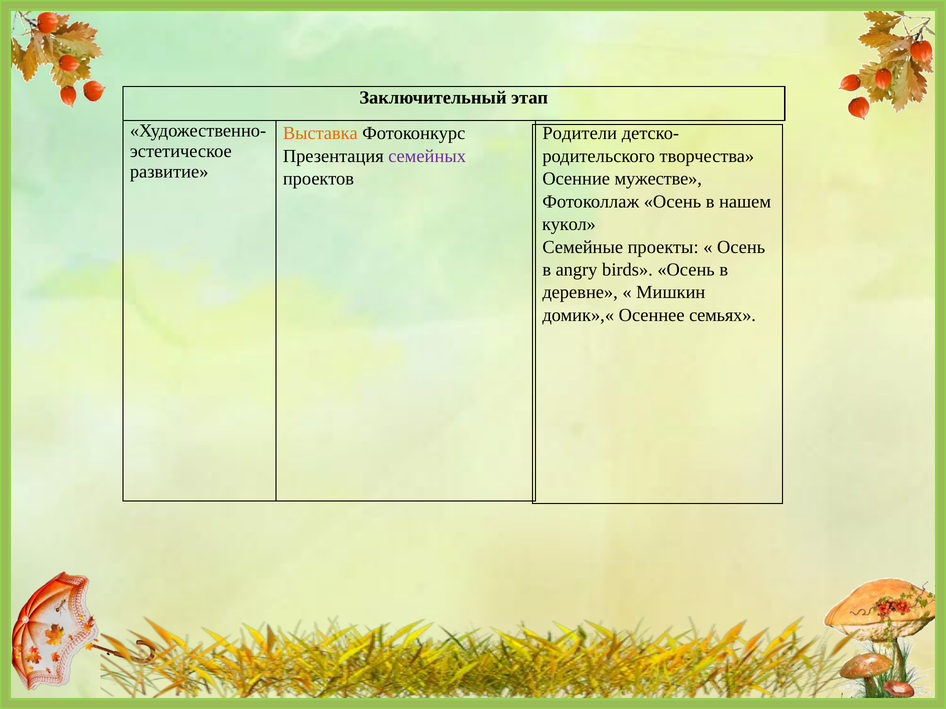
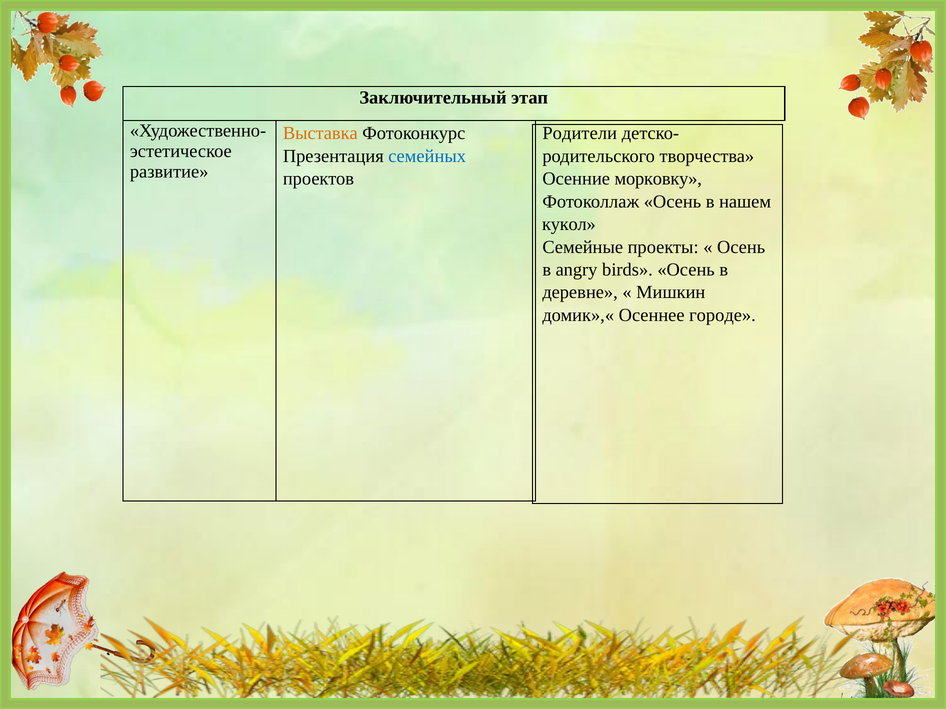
семейных colour: purple -> blue (427, 156)
мужестве: мужестве -> морковку (658, 179)
семьях: семьях -> городе (722, 315)
